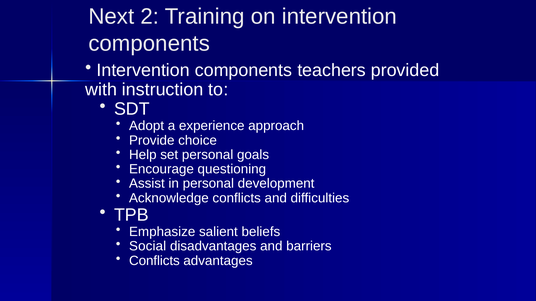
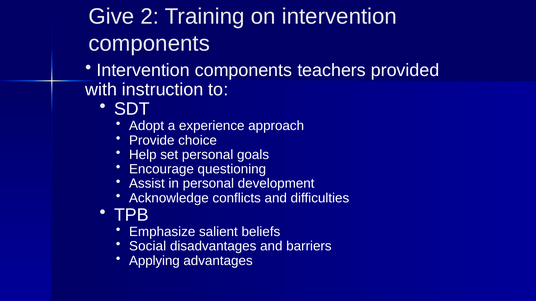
Next: Next -> Give (111, 17)
Conflicts: Conflicts -> Applying (154, 261)
